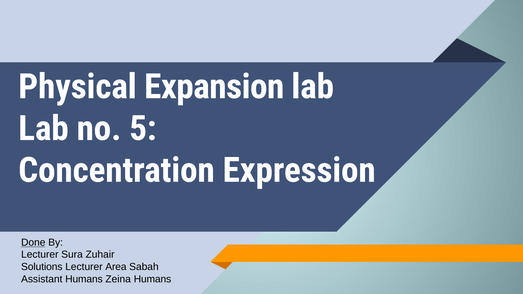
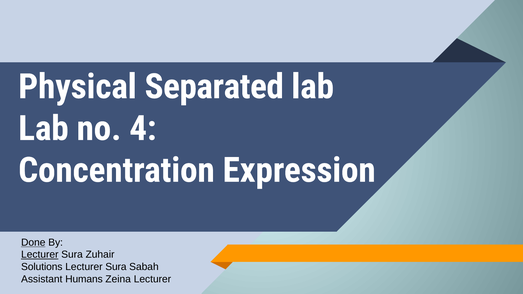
Expansion: Expansion -> Separated (214, 87)
5: 5 -> 4 (143, 129)
Lecturer underline: none -> present (40, 255)
Area: Area -> Sura (116, 267)
Zeina Humans: Humans -> Lecturer (152, 279)
